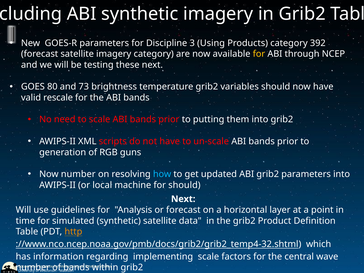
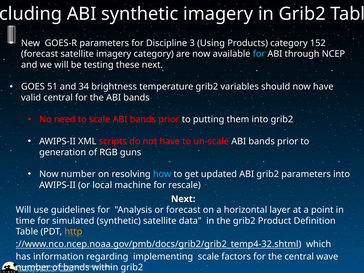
392: 392 -> 152 (318, 43)
for colour: yellow -> light blue (259, 54)
80: 80 -> 51 (52, 87)
73: 73 -> 34 (84, 87)
valid rescale: rescale -> central (58, 98)
for should: should -> rescale (184, 185)
